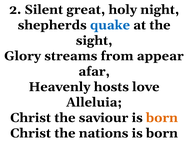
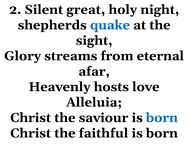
appear: appear -> eternal (160, 56)
born colour: orange -> blue (162, 117)
nations: nations -> faithful (103, 133)
